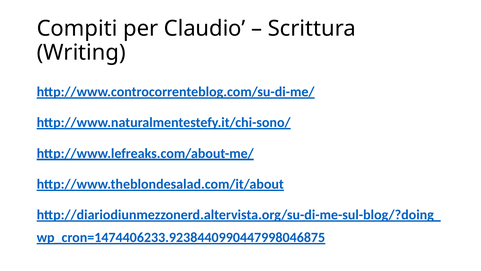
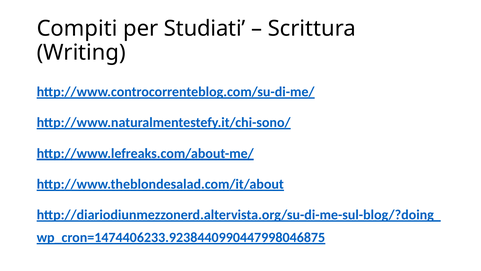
Claudio: Claudio -> Studiati (205, 29)
